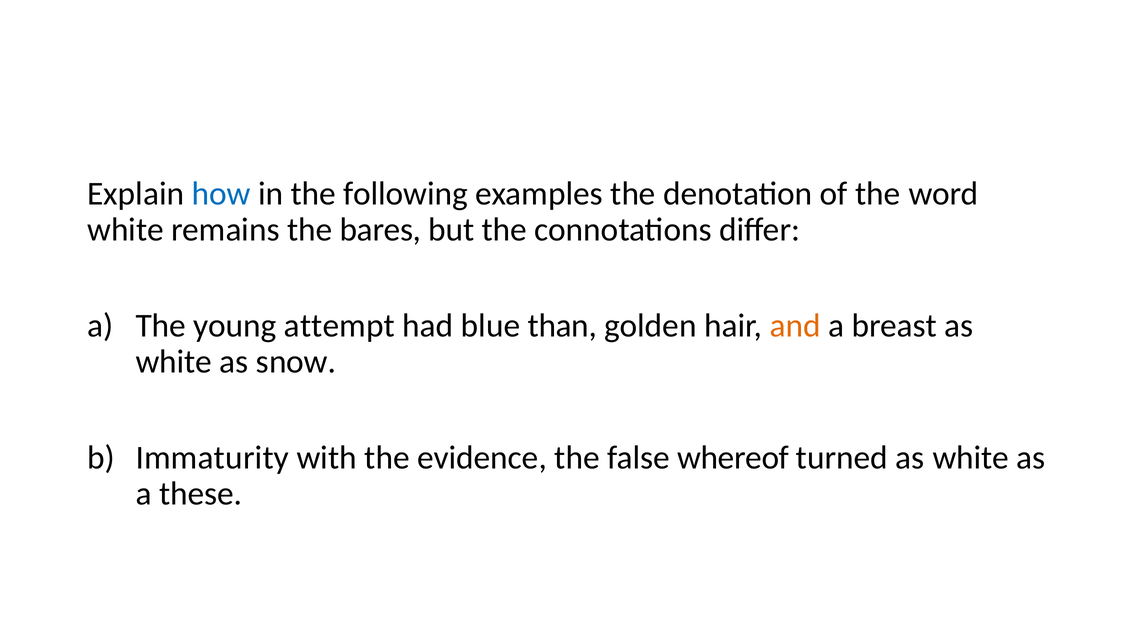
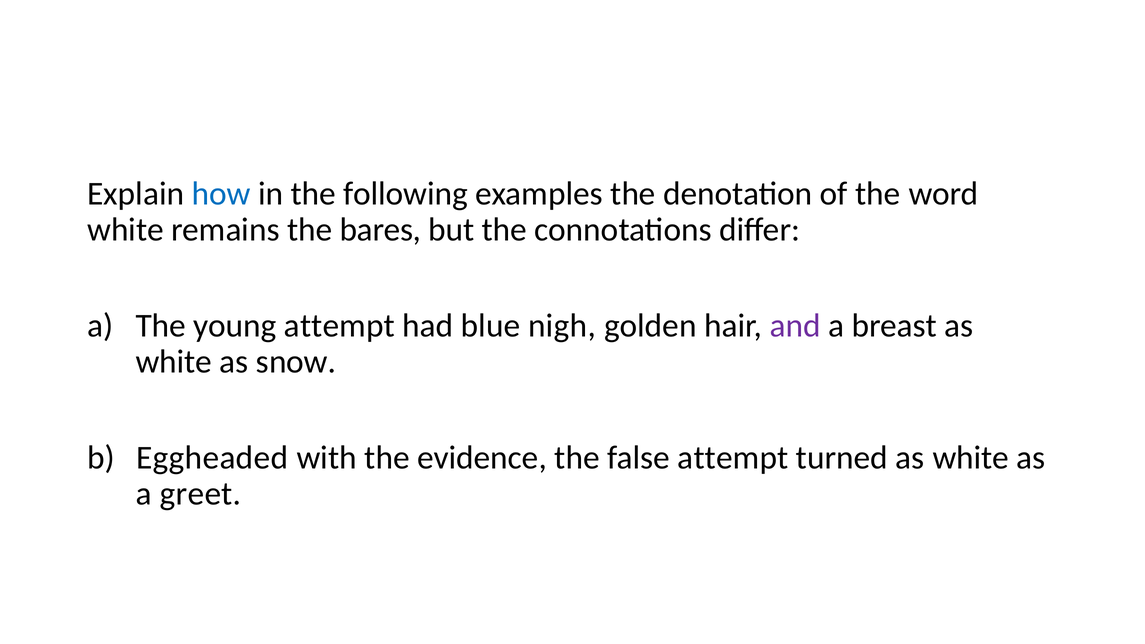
than: than -> nigh (562, 326)
and colour: orange -> purple (795, 326)
Immaturity: Immaturity -> Eggheaded (212, 458)
false whereof: whereof -> attempt (733, 458)
these: these -> greet (200, 494)
